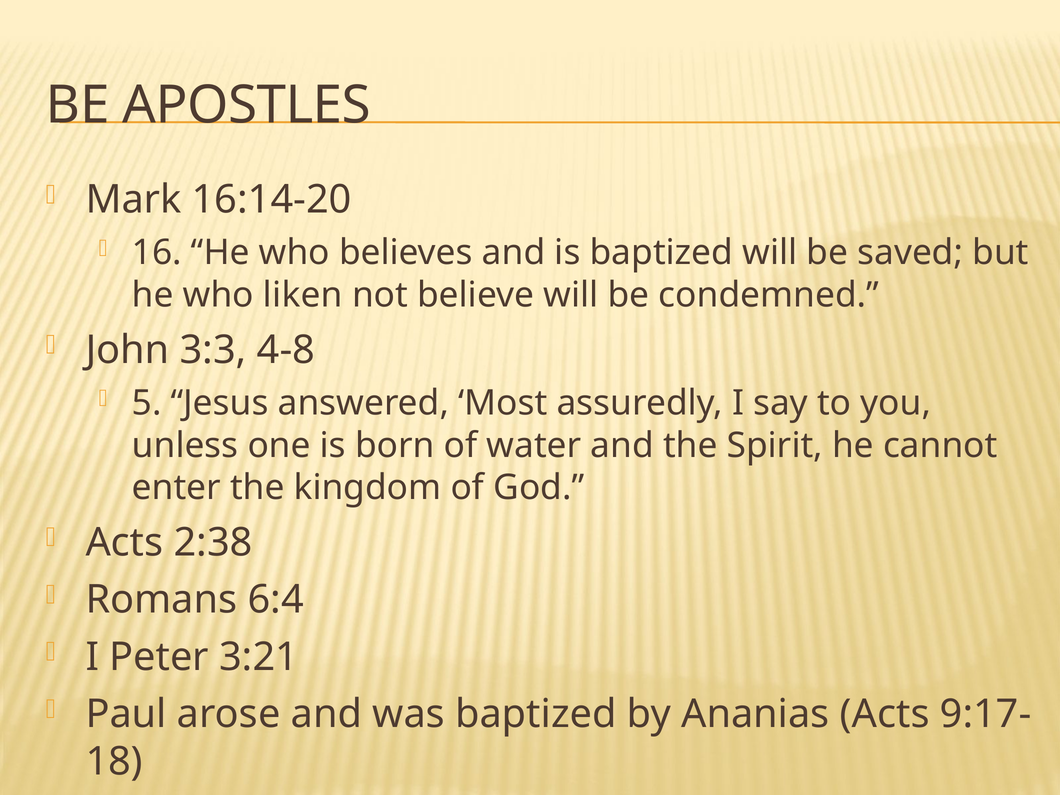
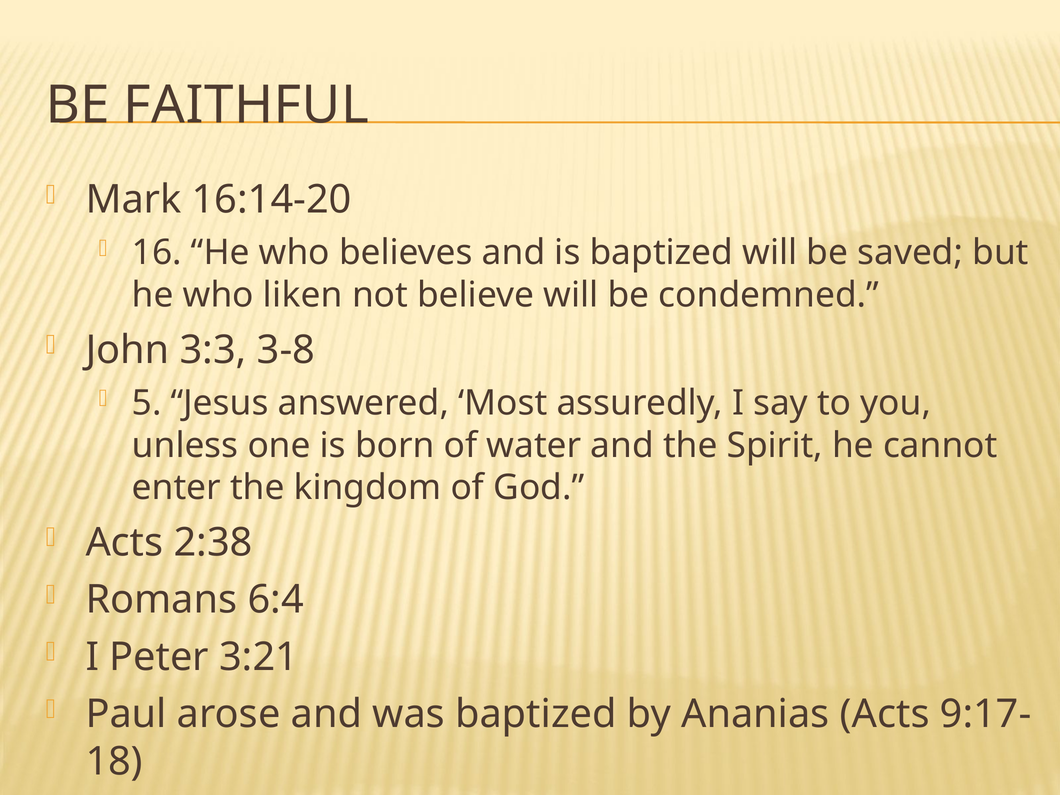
APOSTLES: APOSTLES -> FAITHFUL (246, 105)
4-8: 4-8 -> 3-8 (286, 350)
